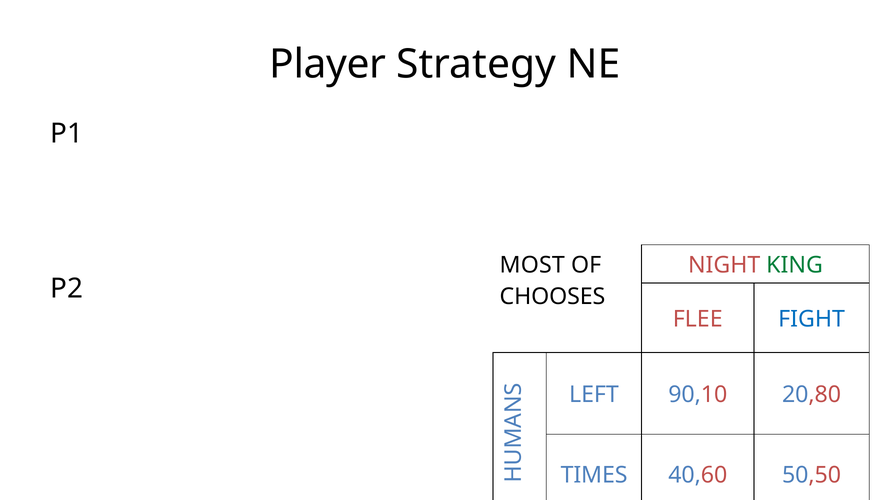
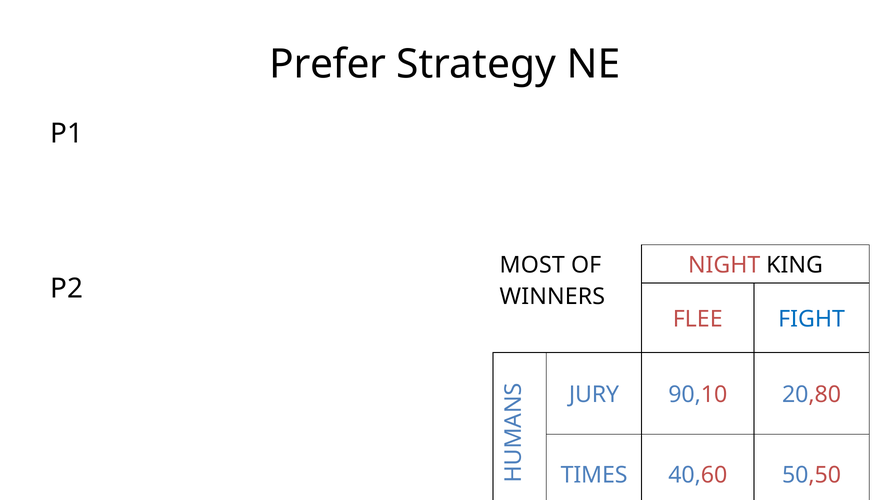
Player: Player -> Prefer (328, 65)
KING colour: green -> black (795, 266)
CHOOSES: CHOOSES -> WINNERS (552, 297)
LEFT: LEFT -> JURY (594, 395)
